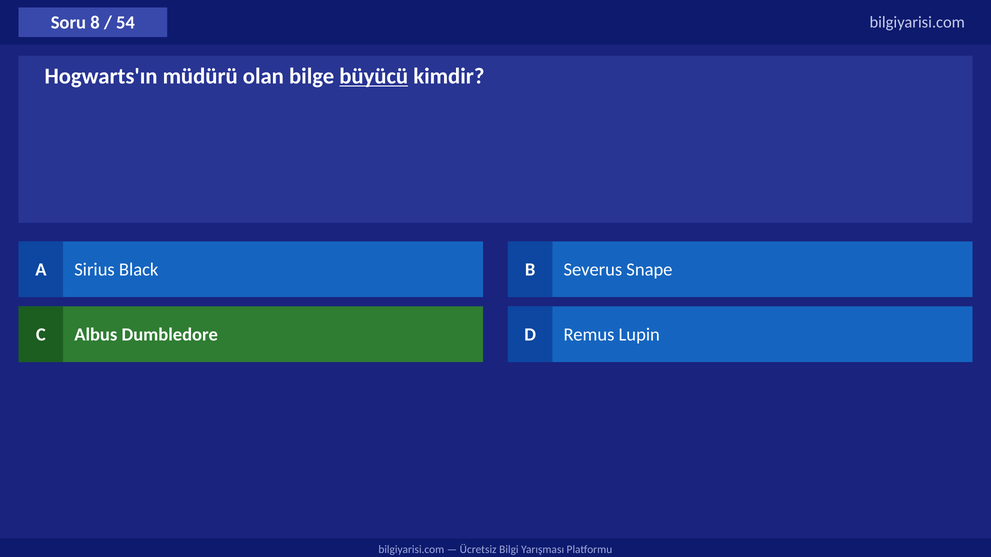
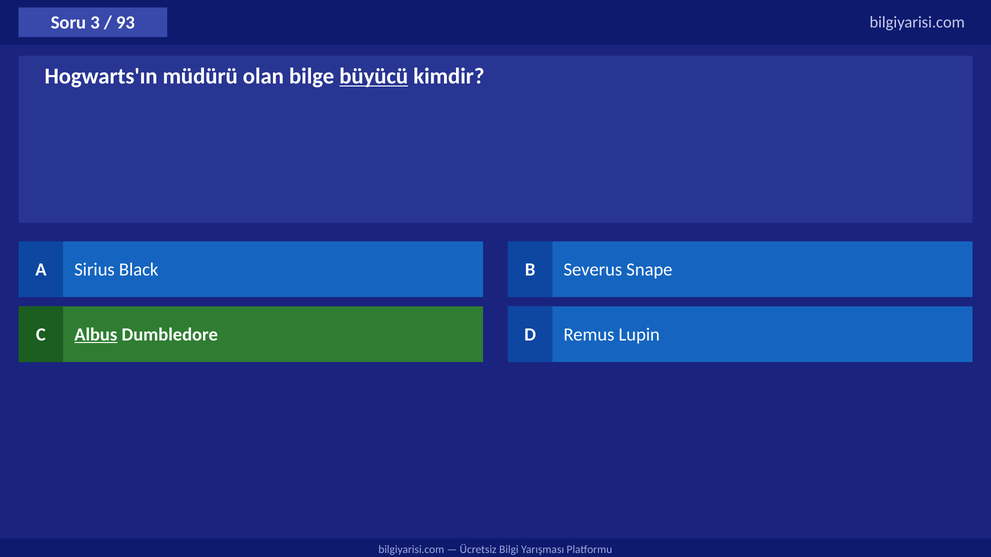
8: 8 -> 3 (95, 23)
54: 54 -> 93 (125, 23)
Albus underline: none -> present (96, 335)
